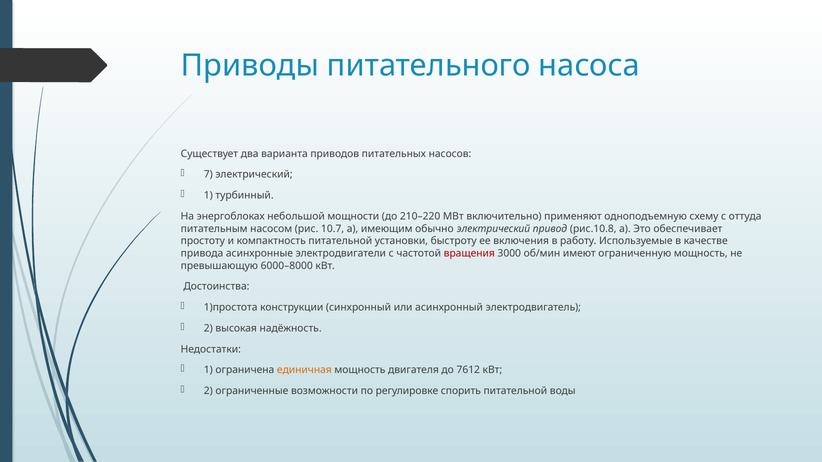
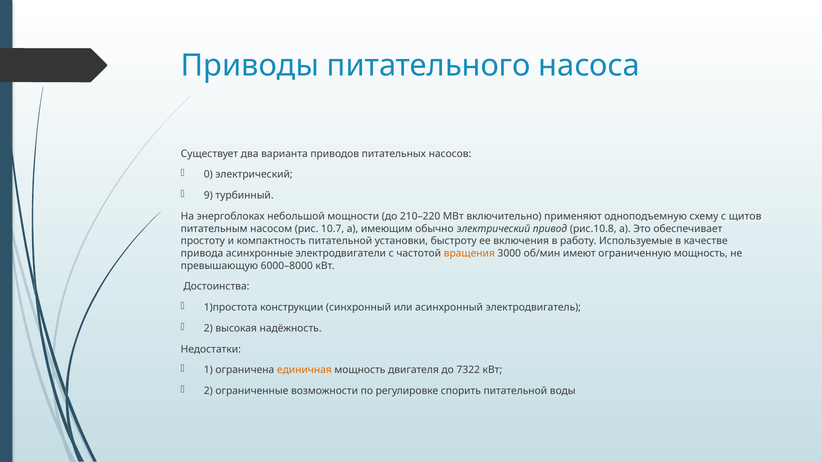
7: 7 -> 0 (208, 175)
1: 1 -> 9 (208, 196)
оттуда: оттуда -> щитов (745, 217)
вращения colour: red -> orange (469, 254)
7612: 7612 -> 7322 (468, 370)
